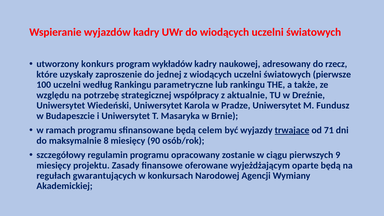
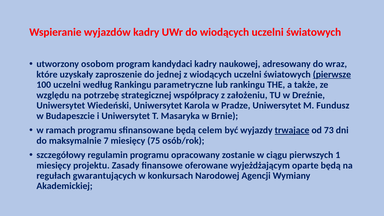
konkurs: konkurs -> osobom (97, 64)
wykładów: wykładów -> kandydaci (172, 64)
rzecz: rzecz -> wraz (336, 64)
pierwsze underline: none -> present (332, 74)
aktualnie: aktualnie -> założeniu (247, 95)
71: 71 -> 73 (329, 130)
8: 8 -> 7 (106, 141)
90: 90 -> 75 (154, 141)
9: 9 -> 1 (338, 155)
